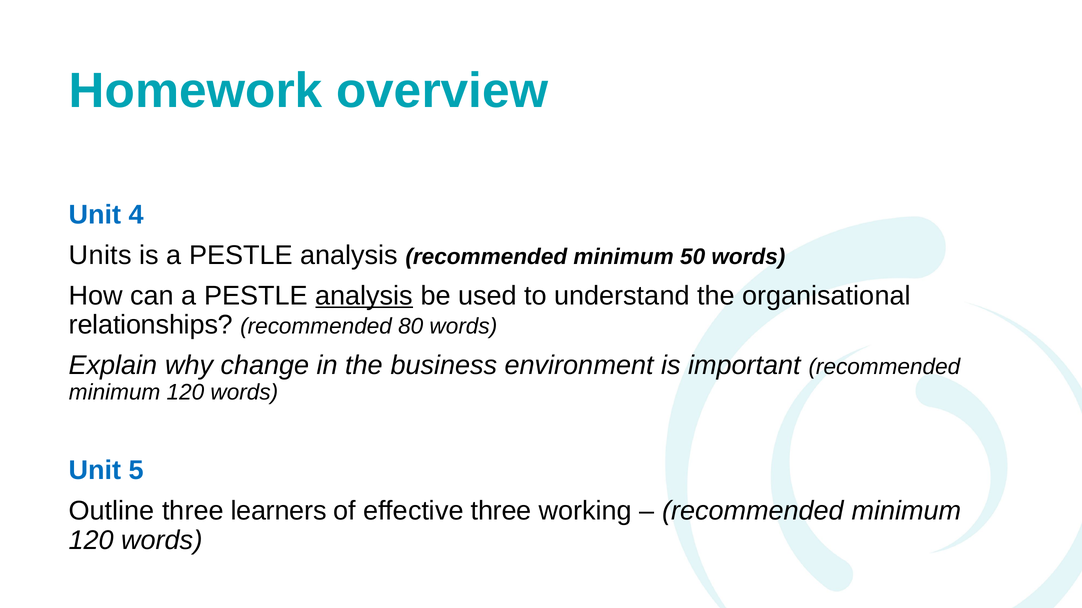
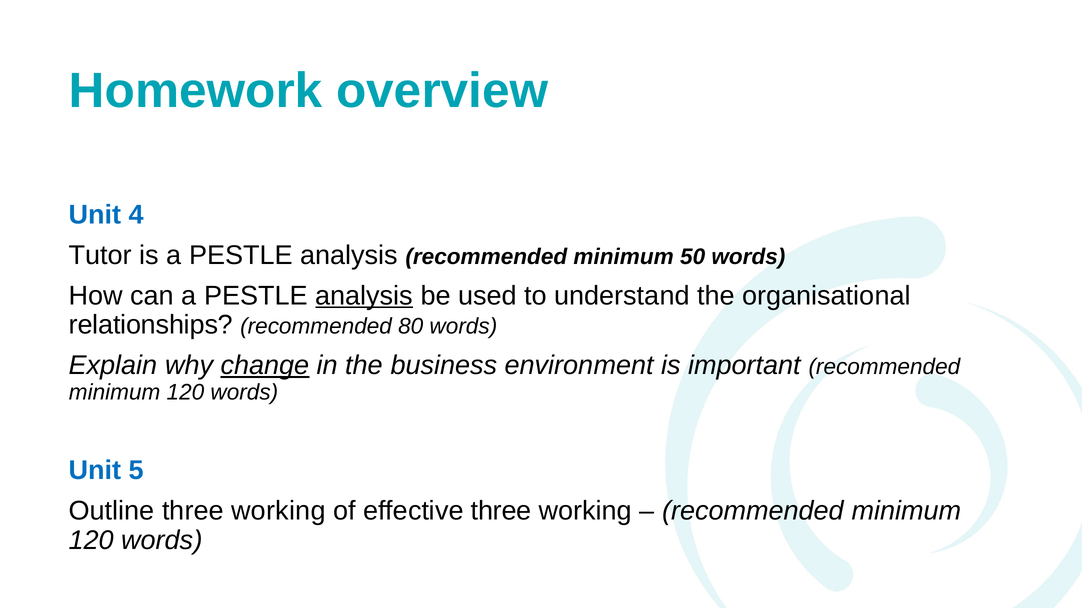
Units: Units -> Tutor (100, 256)
change underline: none -> present (265, 366)
Outline three learners: learners -> working (278, 512)
